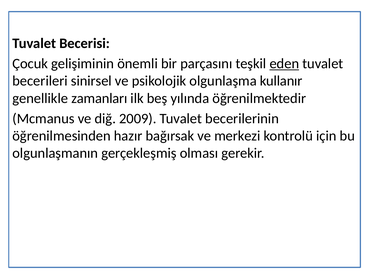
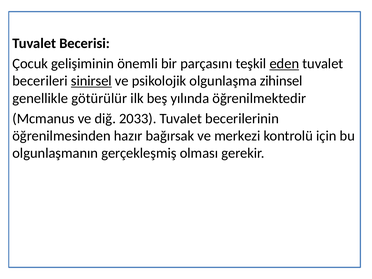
sinirsel underline: none -> present (91, 81)
kullanır: kullanır -> zihinsel (281, 81)
zamanları: zamanları -> götürülür (99, 98)
2009: 2009 -> 2033 (138, 118)
